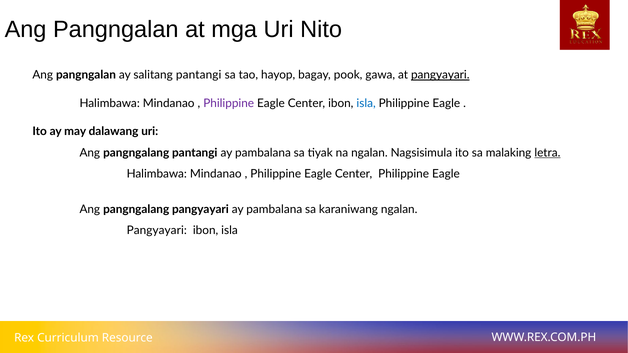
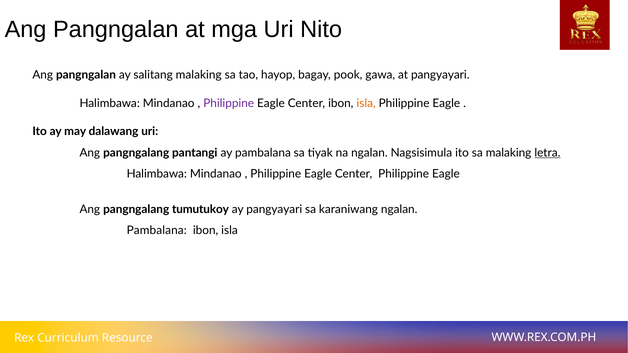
salitang pantangi: pantangi -> malaking (199, 75)
pangyayari underline: present -> none (440, 75)
isla colour: blue -> orange (366, 103)
pangngalang pangyayari: pangyayari -> tumutukoy (200, 209)
pambalana: pambalana -> pangyayari (274, 209)
Pangyayari: Pangyayari -> Pambalana (157, 231)
